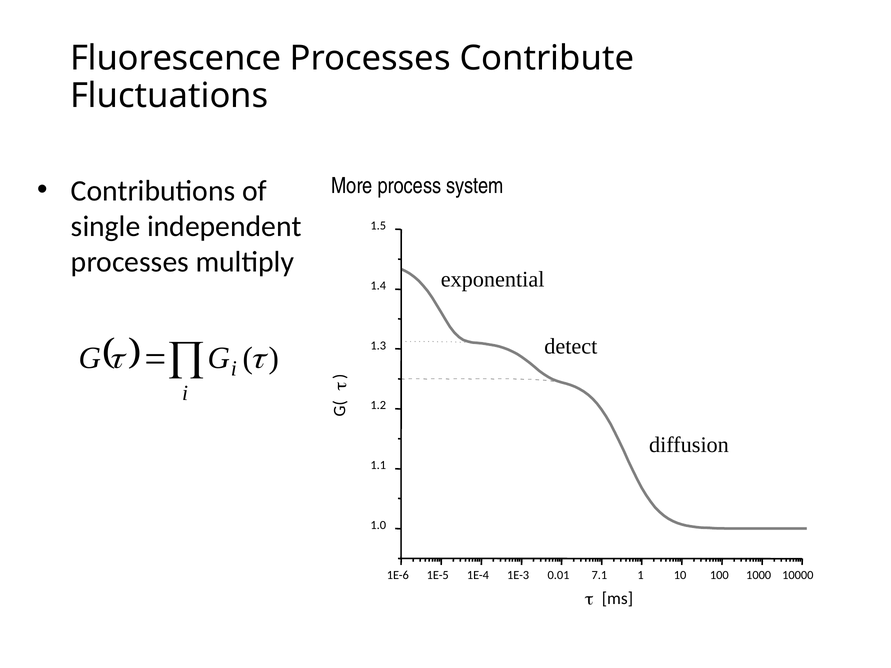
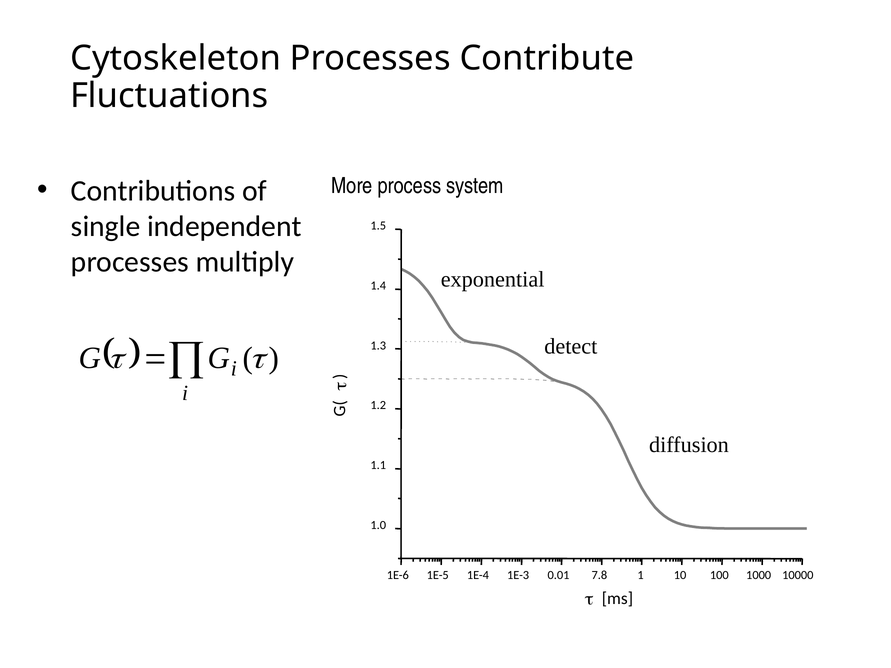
Fluorescence: Fluorescence -> Cytoskeleton (176, 58)
7.1: 7.1 -> 7.8 (599, 575)
